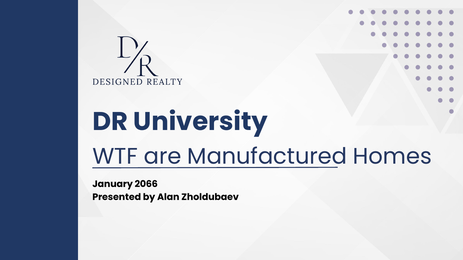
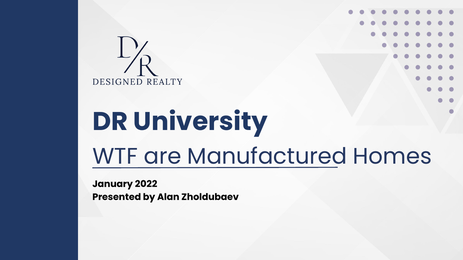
2066: 2066 -> 2022 (146, 184)
